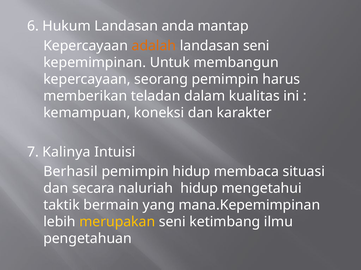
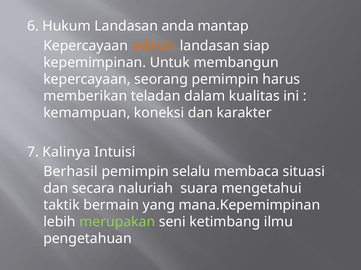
landasan seni: seni -> siap (256, 46)
pemimpin hidup: hidup -> selalu (191, 172)
naluriah hidup: hidup -> suara (199, 189)
merupakan colour: yellow -> light green (117, 222)
